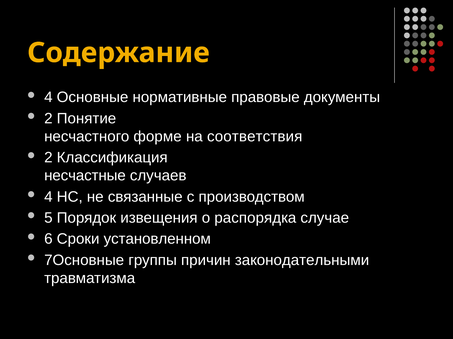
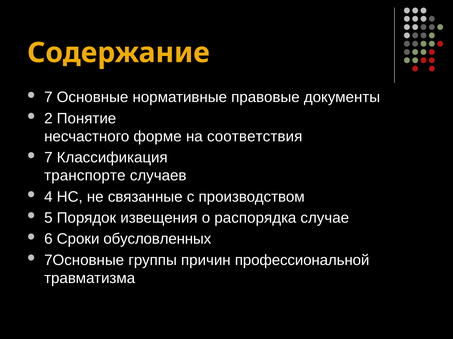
4: 4 -> 7 (48, 98)
2: 2 -> 7 (48, 158)
несчастные: несчастные -> транспорте (85, 176)
установленном: установленном -> обусловленных (157, 239)
законодательными: законодательными -> профессиональной (302, 261)
